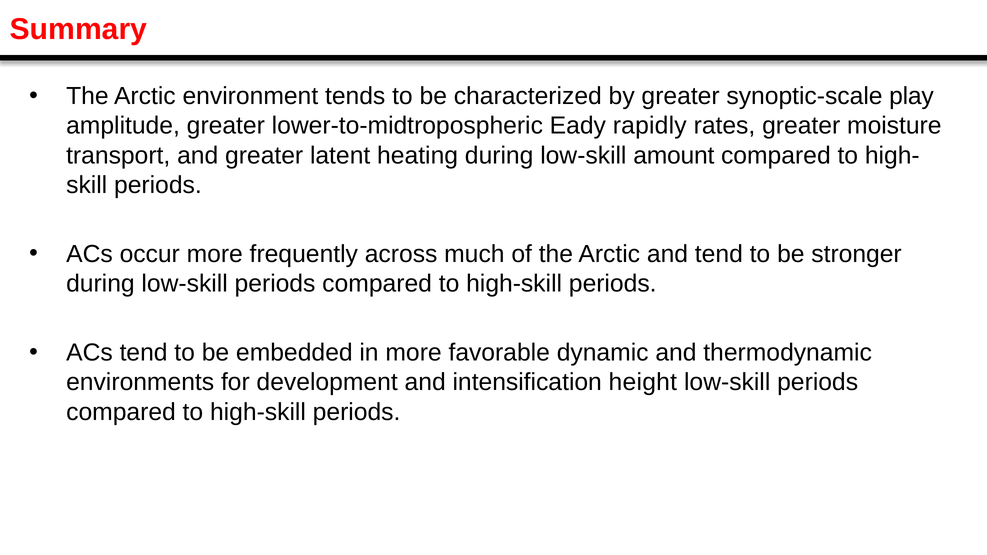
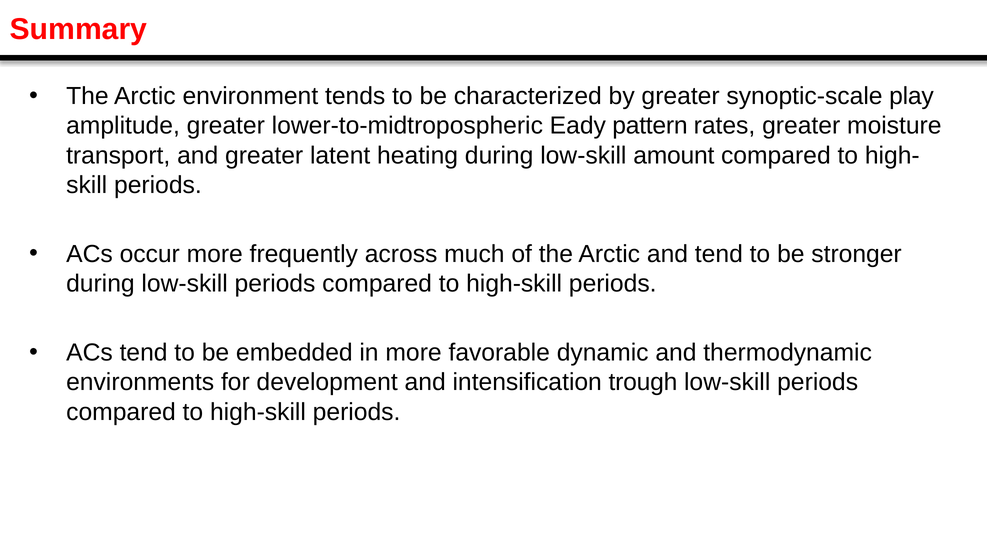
rapidly: rapidly -> pattern (650, 126)
height: height -> trough (643, 382)
